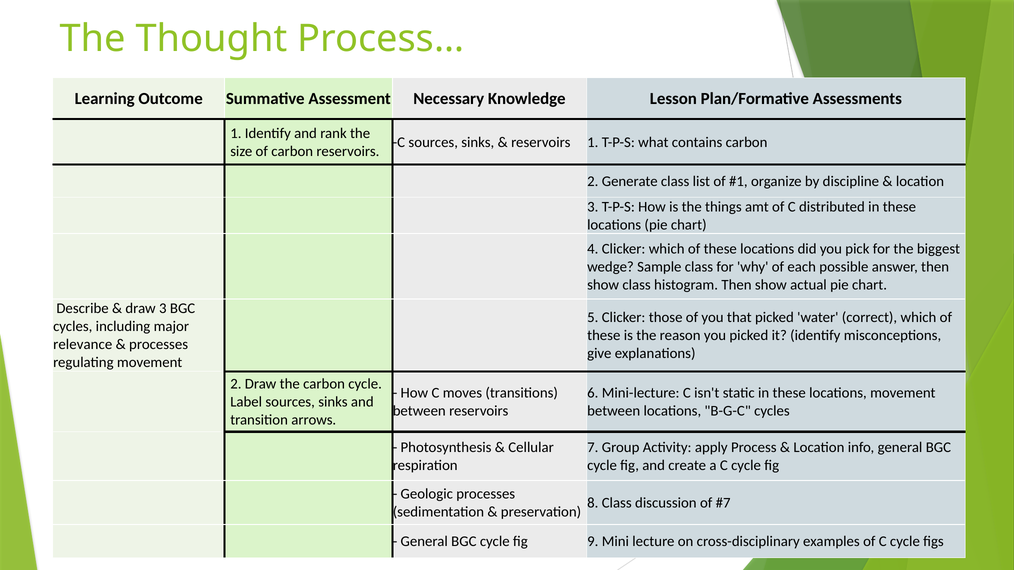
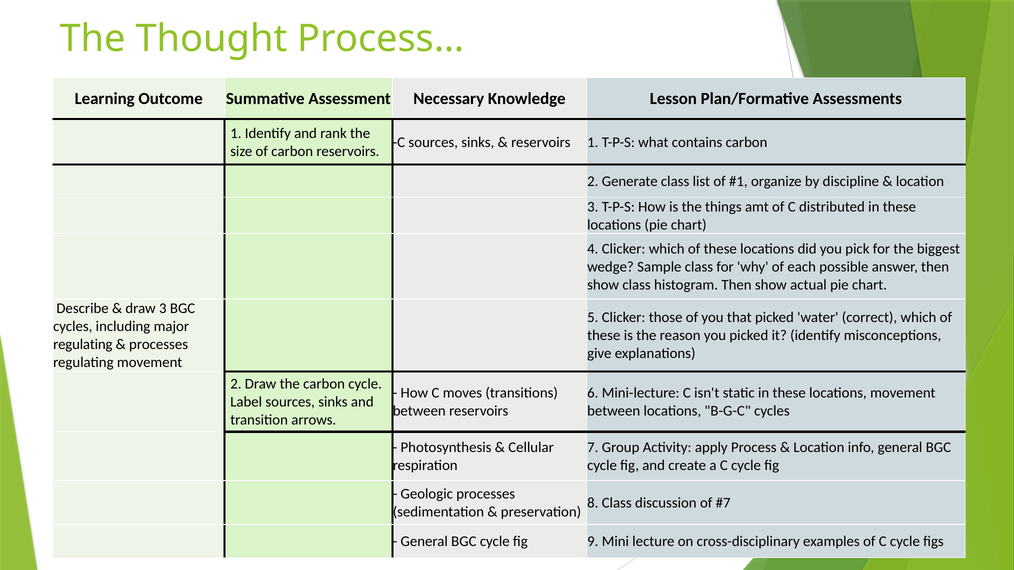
relevance: relevance -> regulating (83, 345)
